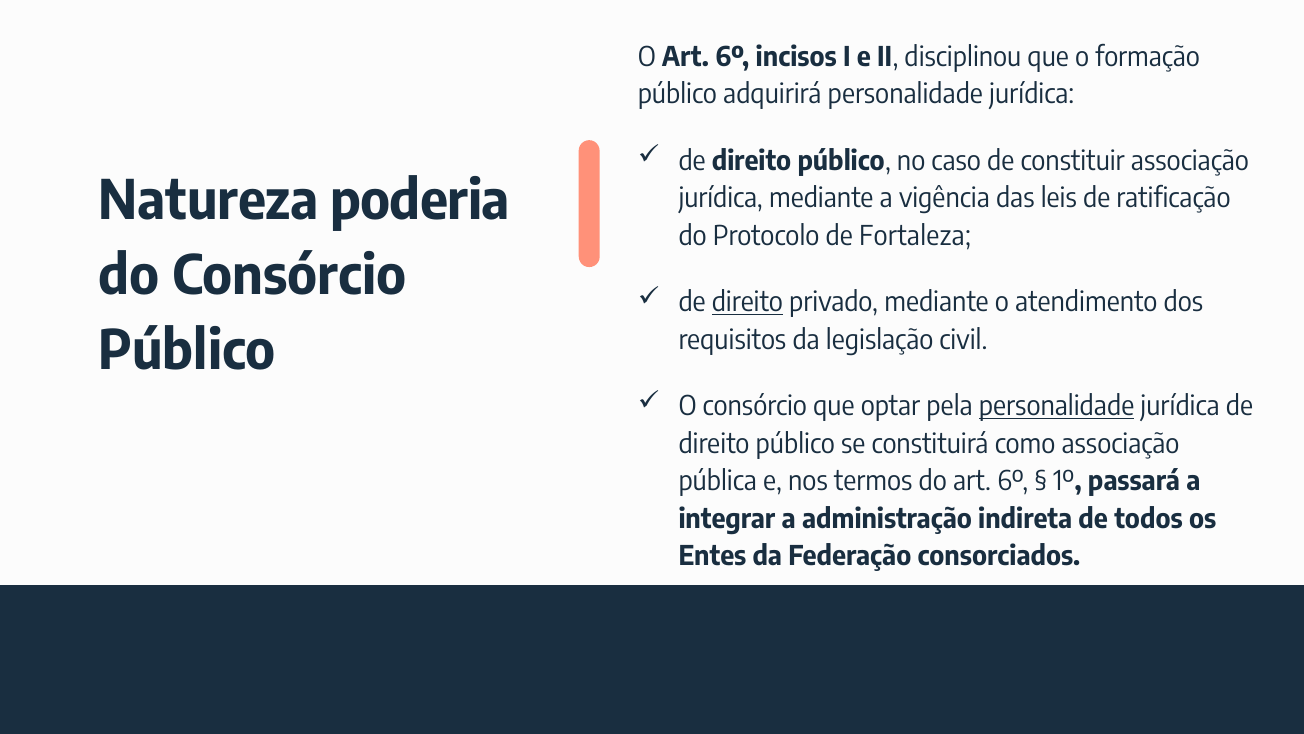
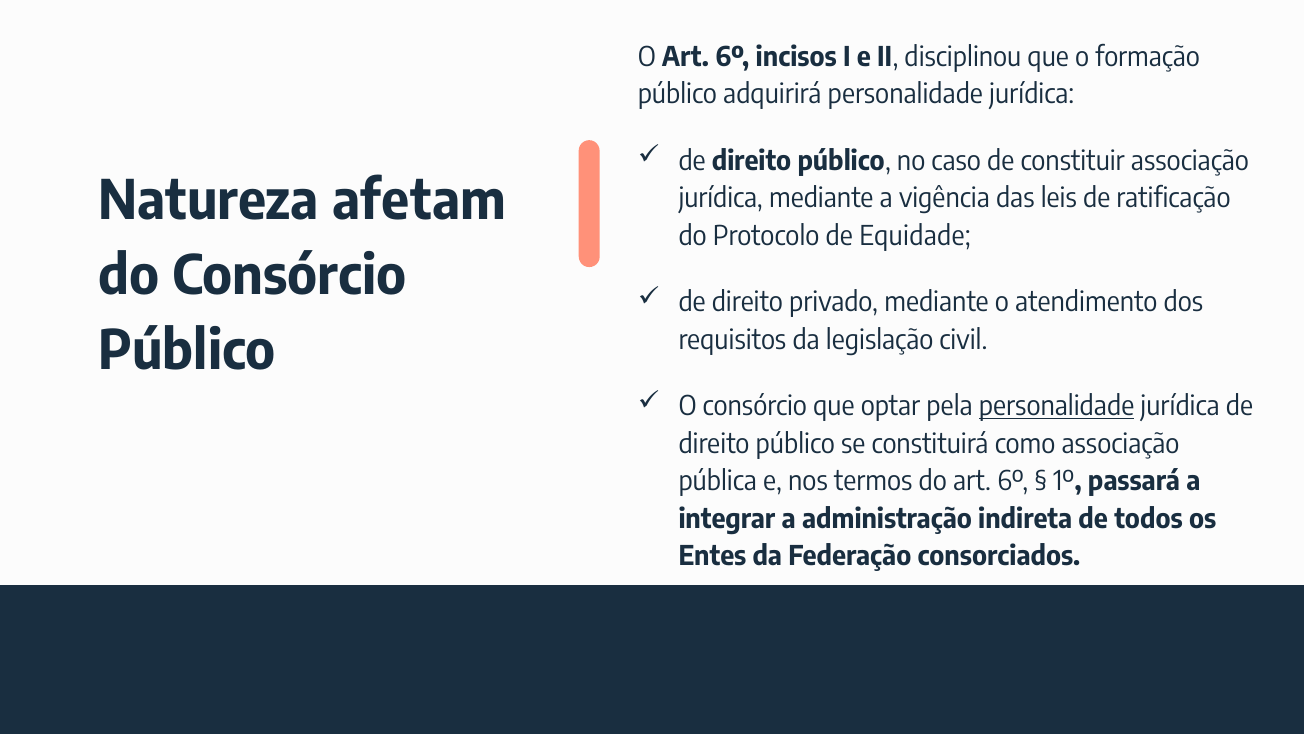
poderia: poderia -> afetam (419, 201)
Fortaleza: Fortaleza -> Equidade (915, 236)
direito underline: present -> none (747, 302)
